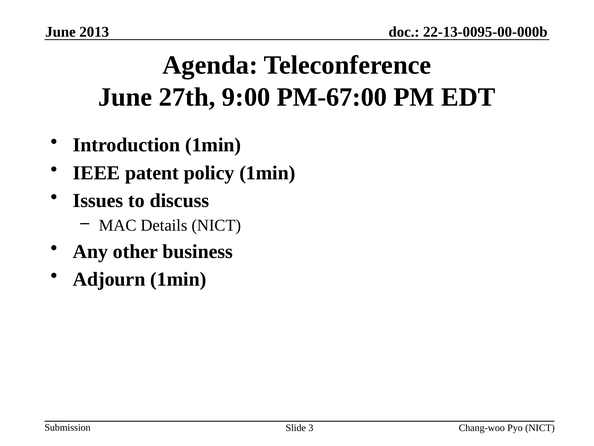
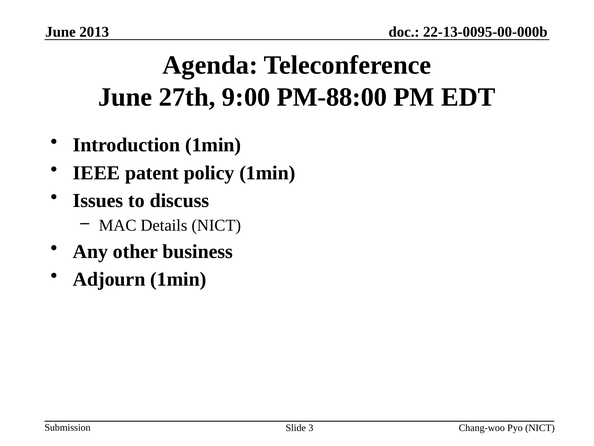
PM-67:00: PM-67:00 -> PM-88:00 (332, 97)
